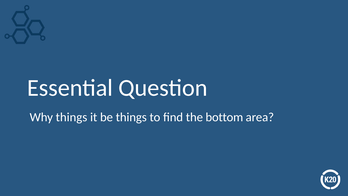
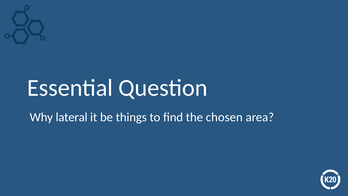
Why things: things -> lateral (72, 117)
bottom: bottom -> chosen (224, 117)
